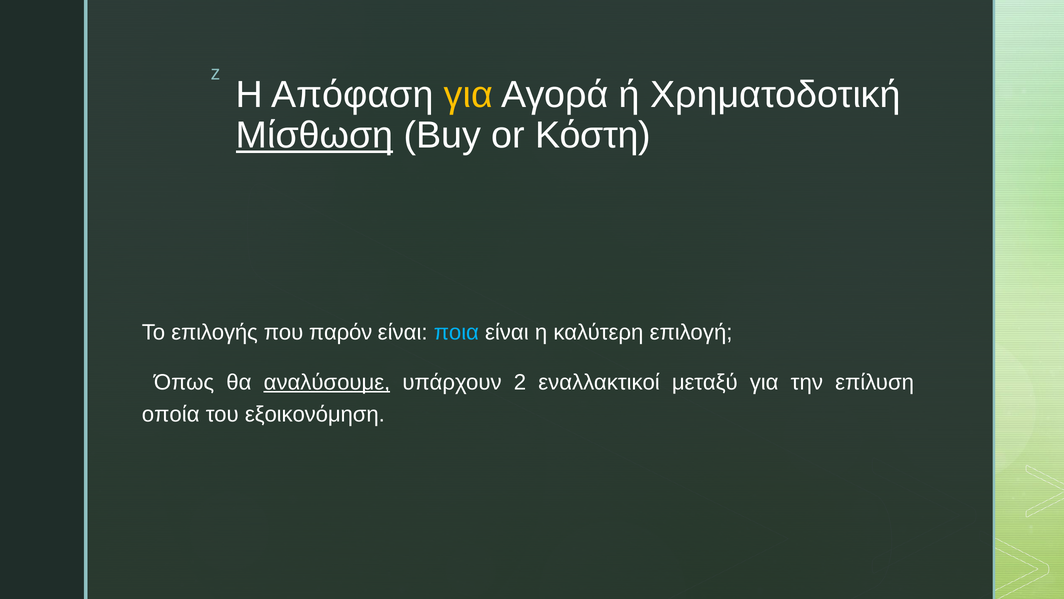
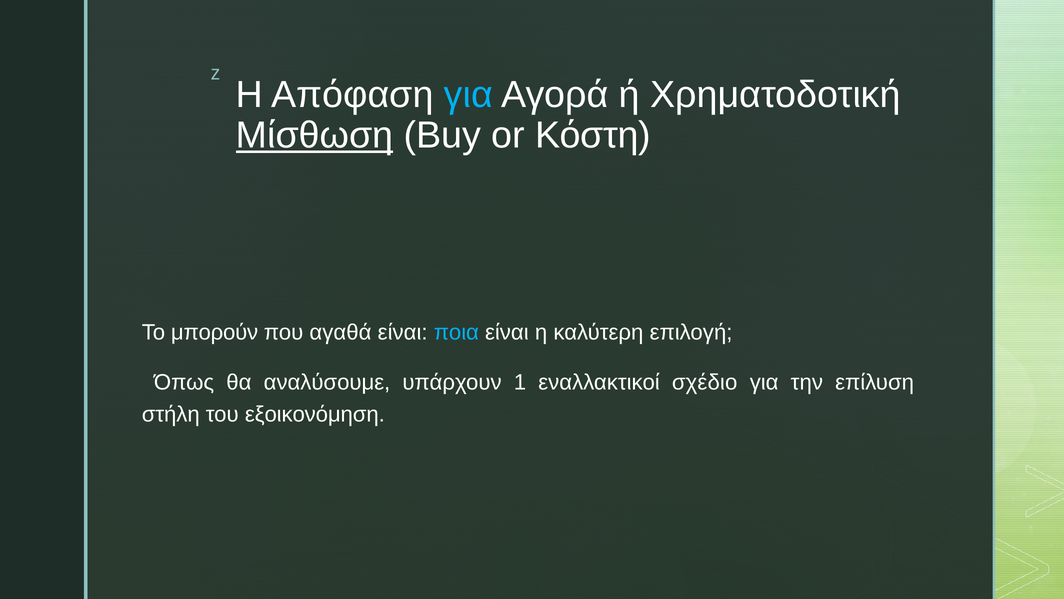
για colour: yellow -> light blue (468, 95)
επιλογής: επιλογής -> μπορούν (215, 332)
παρόν: παρόν -> αγαθά (340, 332)
αναλύσουμε underline: present -> none (327, 382)
2: 2 -> 1 (520, 382)
μεταξύ: μεταξύ -> σχέδιο (705, 382)
οποία: οποία -> στήλη (171, 414)
